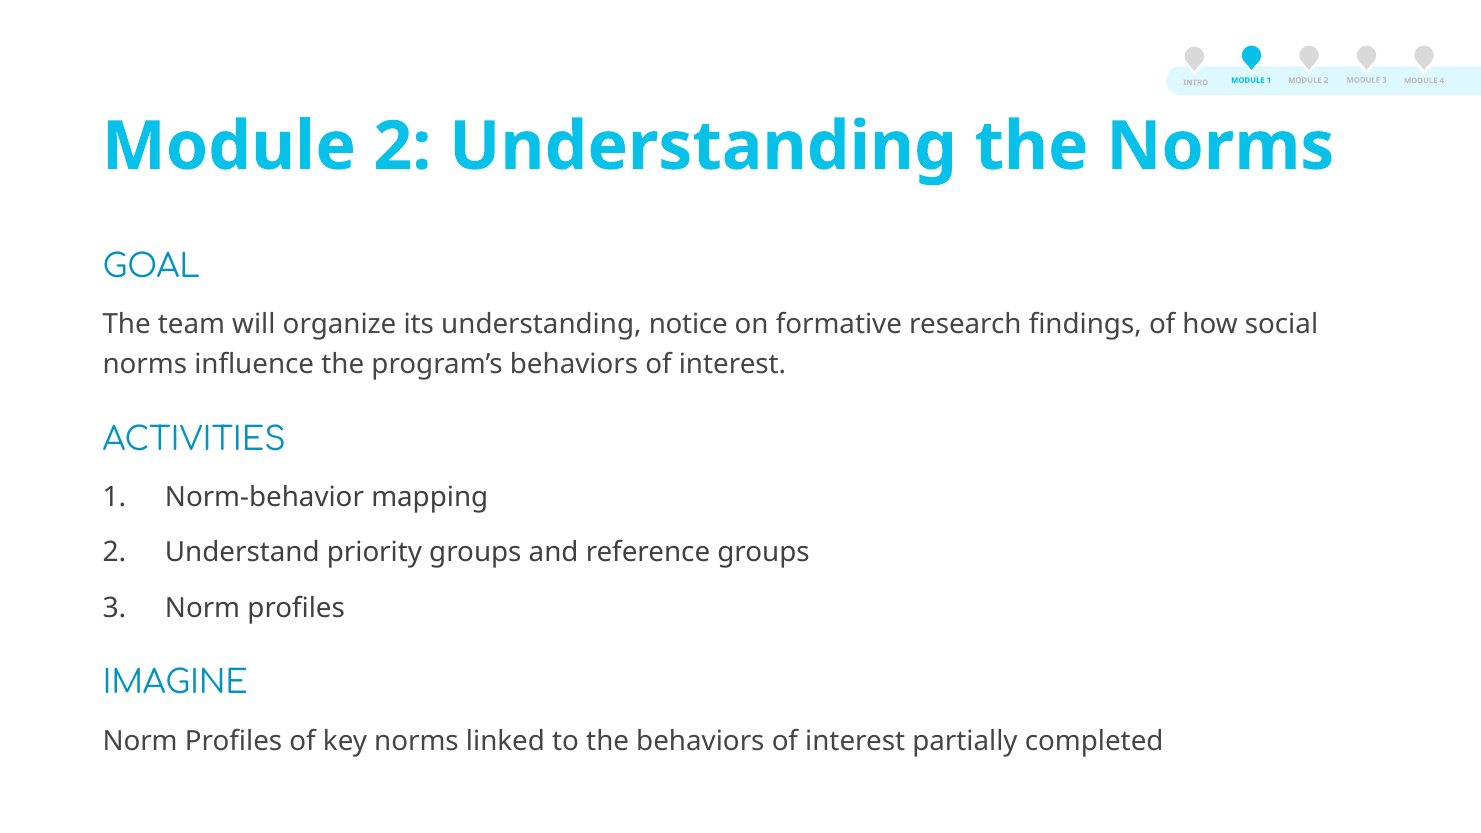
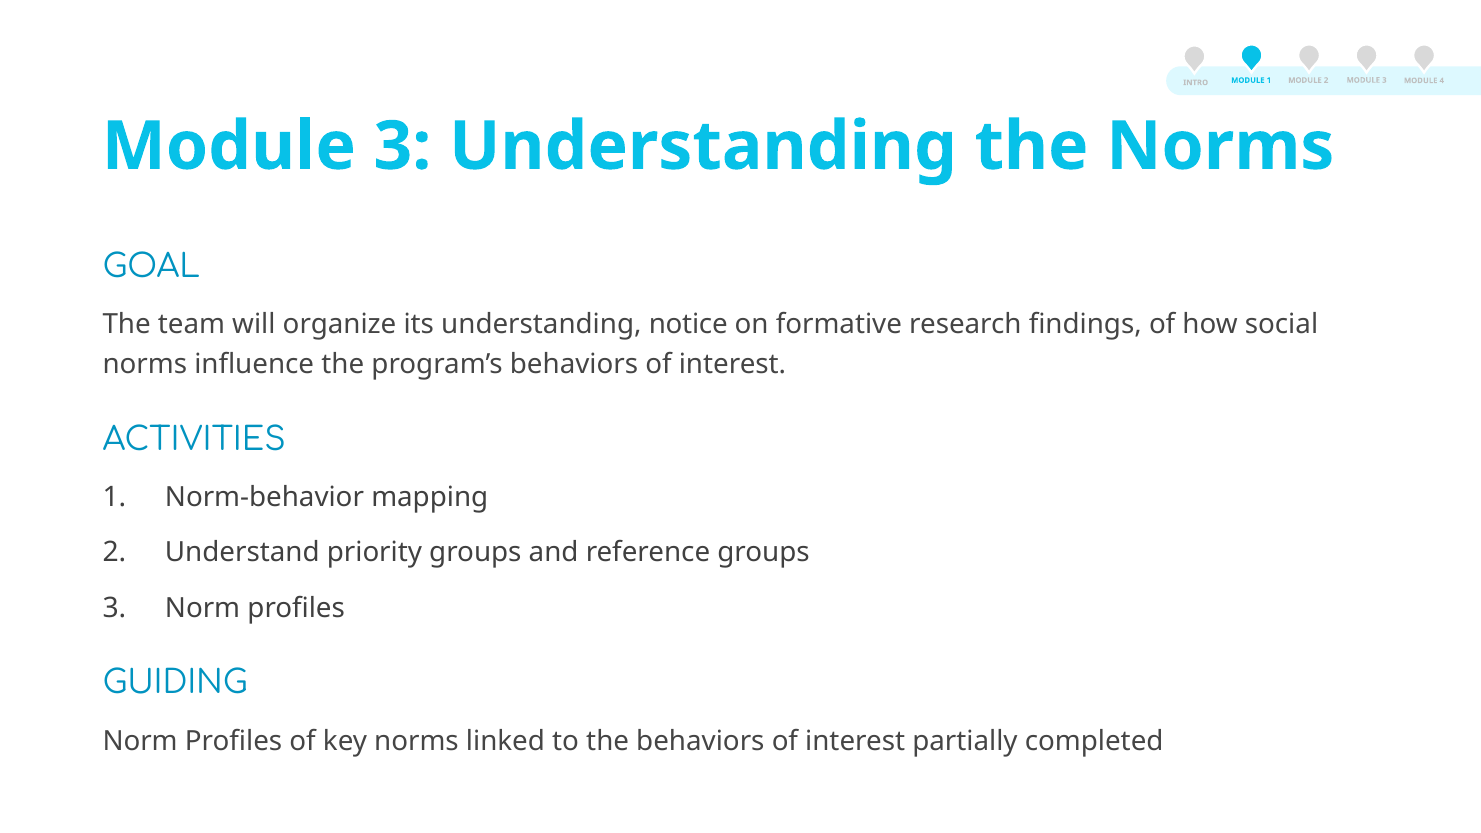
2: 2 -> 3 (402, 147)
IMAGINE: IMAGINE -> GUIDING (175, 683)
